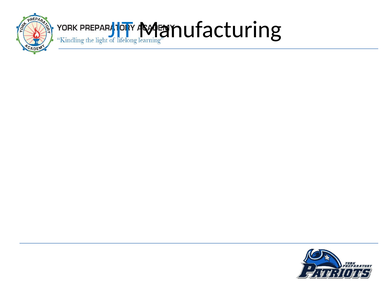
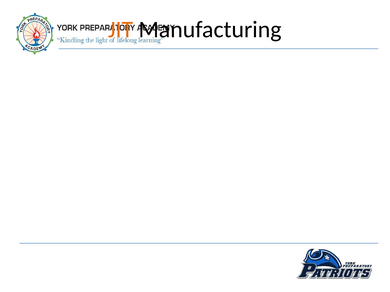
JIT colour: blue -> orange (121, 30)
